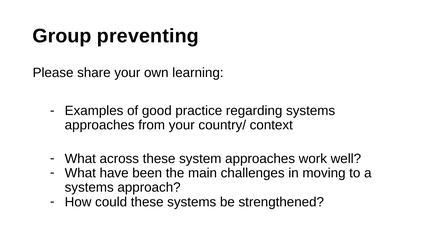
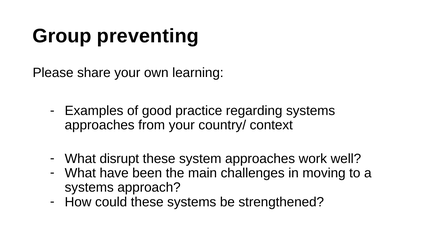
across: across -> disrupt (119, 158)
